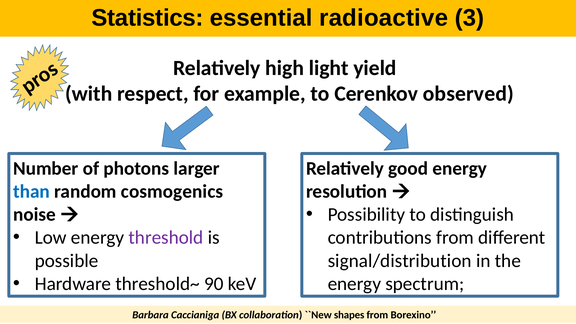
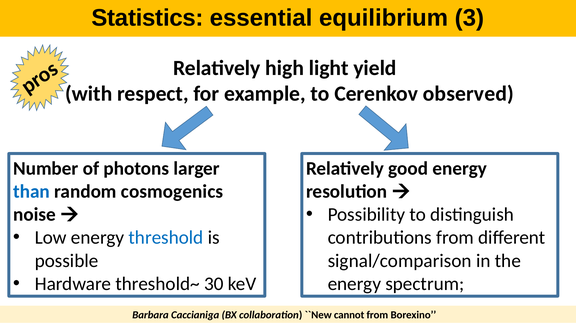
radioactive: radioactive -> equilibrium (384, 18)
threshold colour: purple -> blue (166, 238)
signal/distribution: signal/distribution -> signal/comparison (400, 261)
90: 90 -> 30 (214, 284)
shapes: shapes -> cannot (349, 315)
